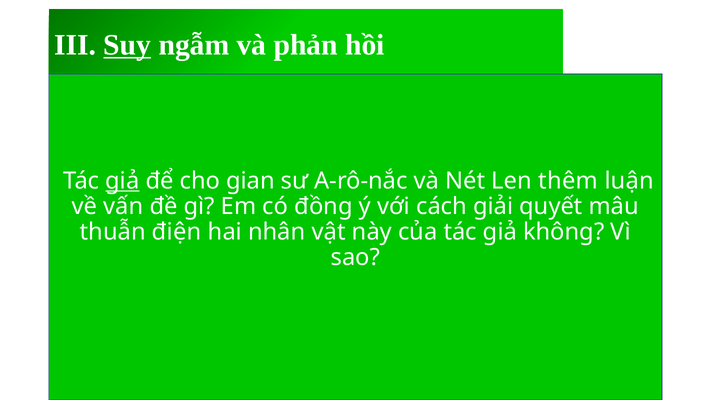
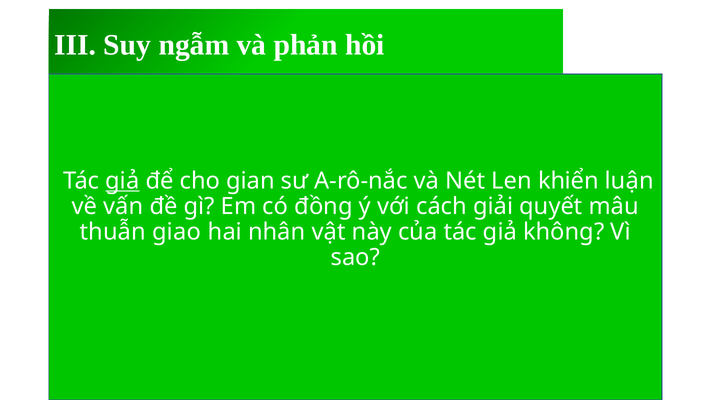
Suy underline: present -> none (127, 45)
thêm: thêm -> khiển (568, 181)
điện: điện -> giao (177, 232)
